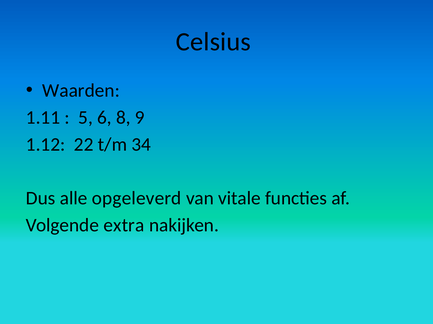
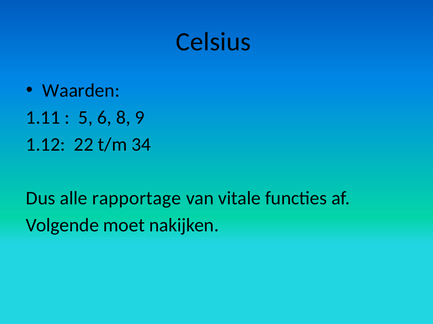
opgeleverd: opgeleverd -> rapportage (137, 199)
extra: extra -> moet (124, 226)
